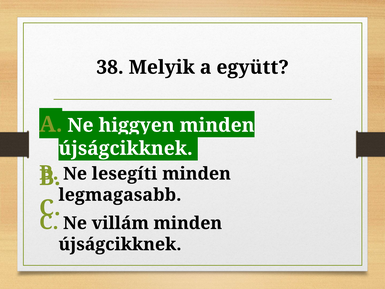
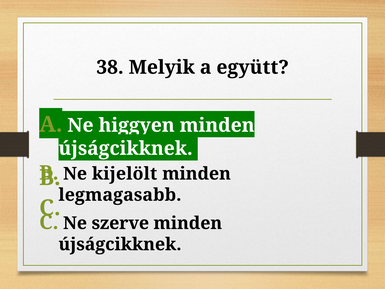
lesegíti: lesegíti -> kijelölt (125, 174)
villám: villám -> szerve (120, 223)
